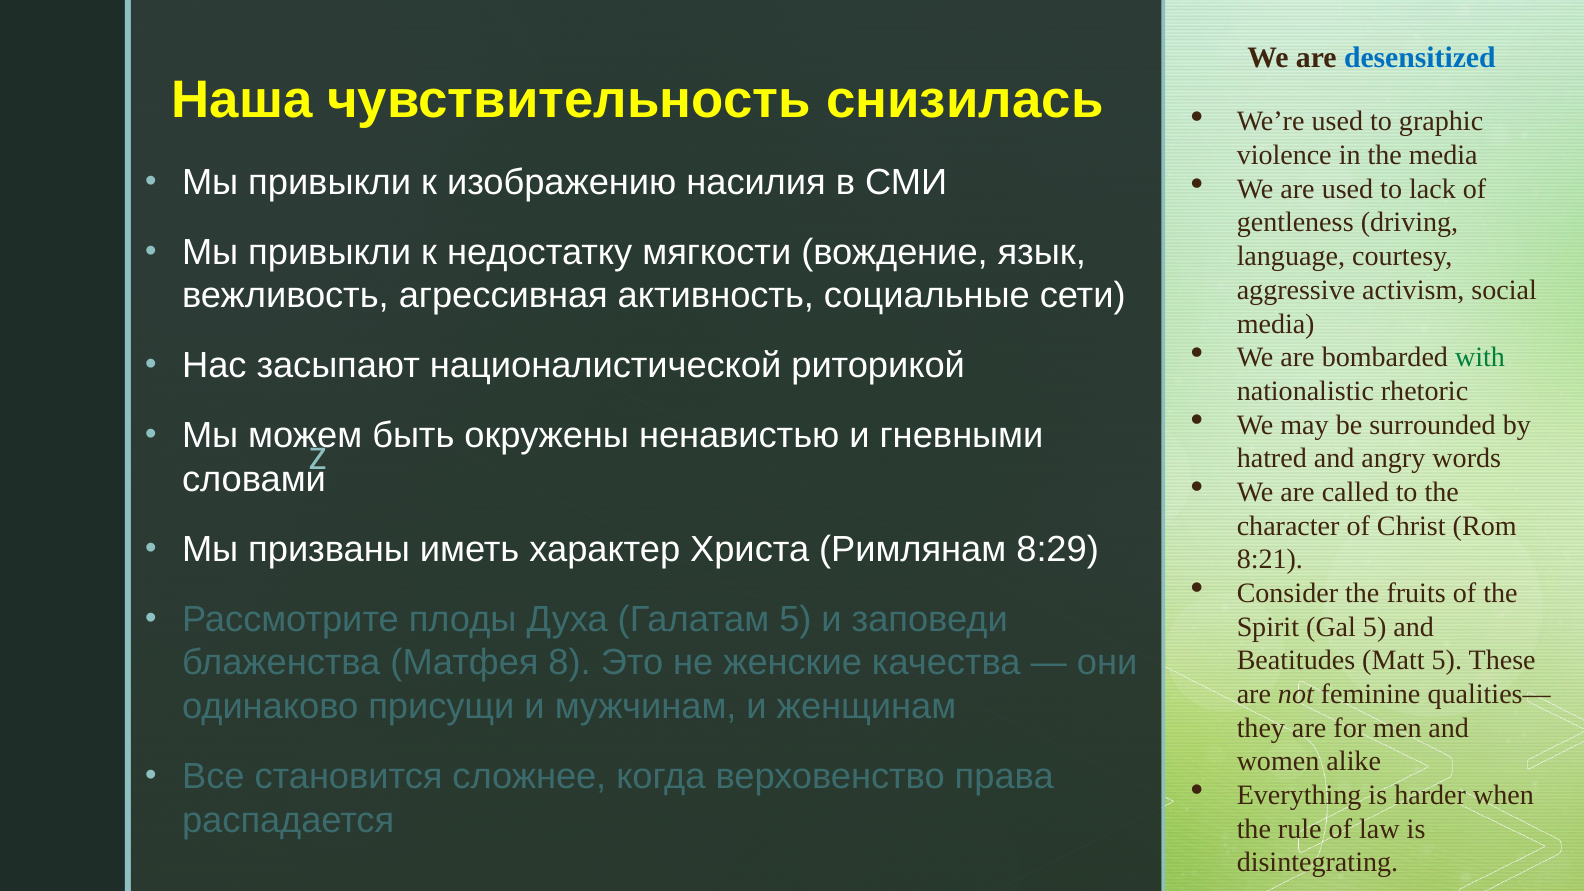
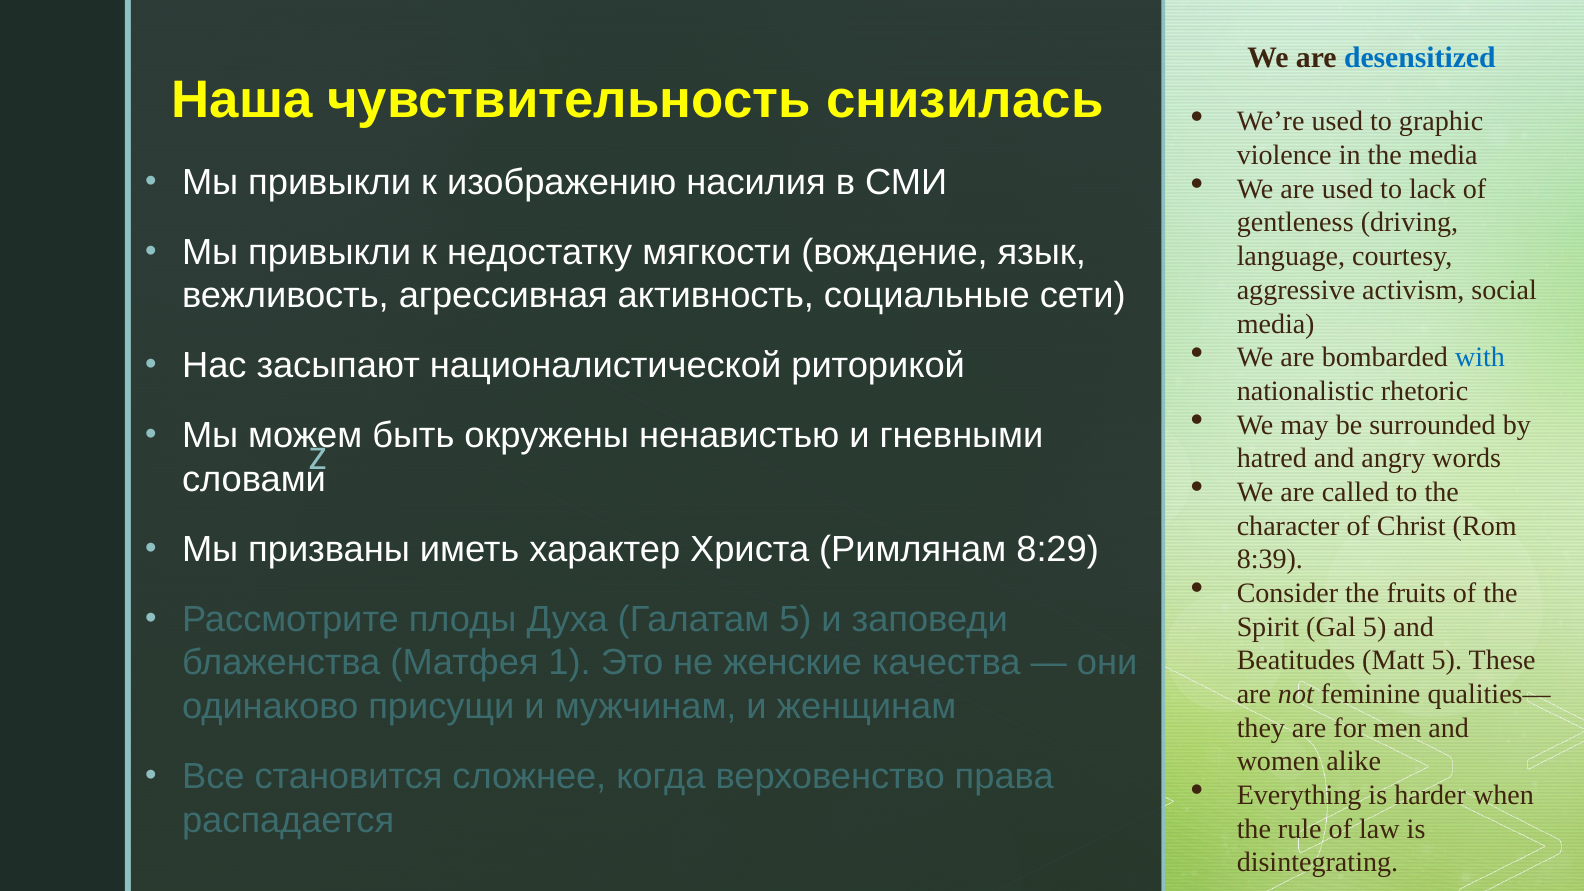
with colour: green -> blue (1480, 357)
8:21: 8:21 -> 8:39 (1270, 559)
8: 8 -> 1 (570, 663)
